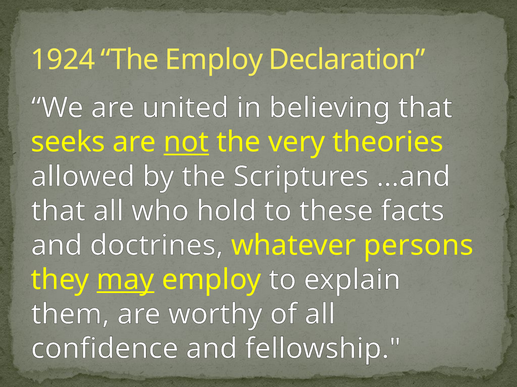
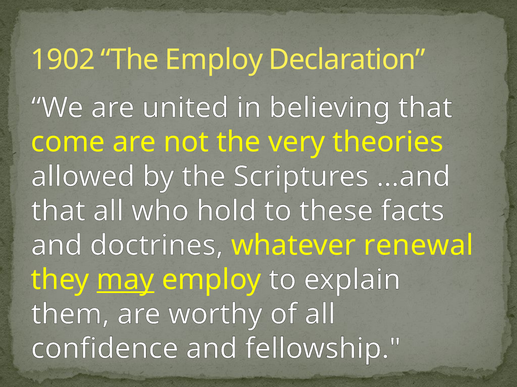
1924: 1924 -> 1902 (63, 60)
seeks: seeks -> come (68, 142)
not underline: present -> none (186, 142)
persons: persons -> renewal (419, 246)
